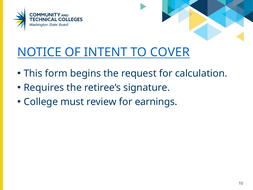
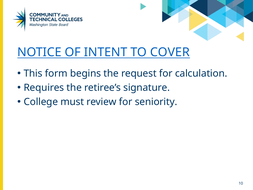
earnings: earnings -> seniority (156, 102)
